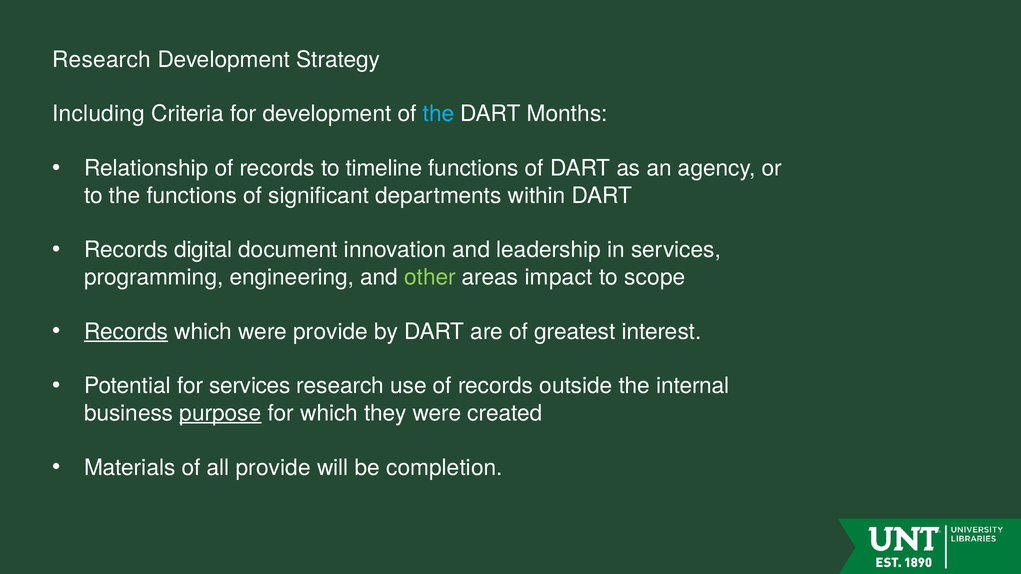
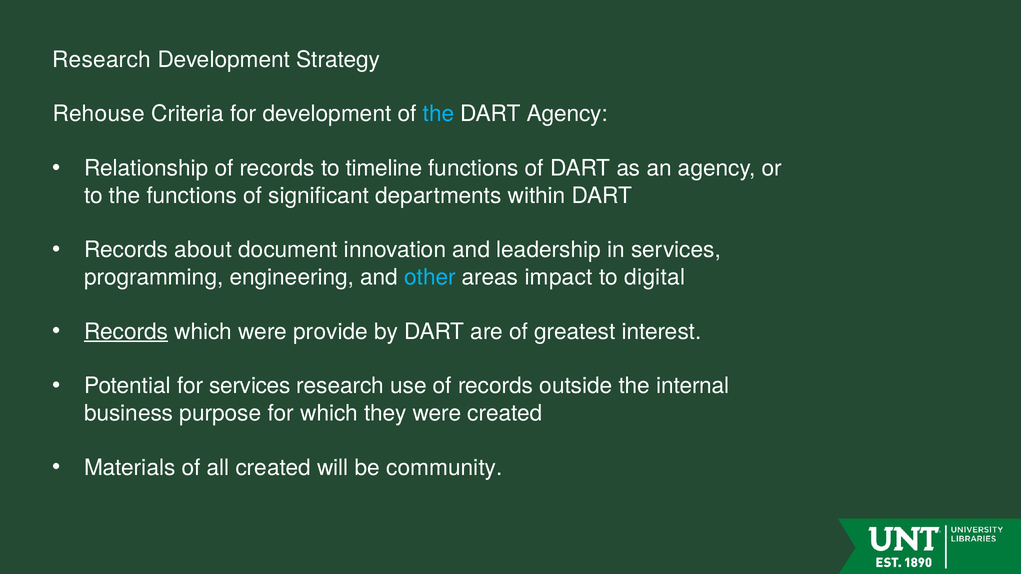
Including: Including -> Rehouse (99, 114)
DART Months: Months -> Agency (567, 114)
digital: digital -> about (203, 250)
other colour: light green -> light blue (430, 277)
scope: scope -> digital (655, 277)
purpose underline: present -> none (220, 413)
all provide: provide -> created (273, 468)
completion: completion -> community (444, 468)
